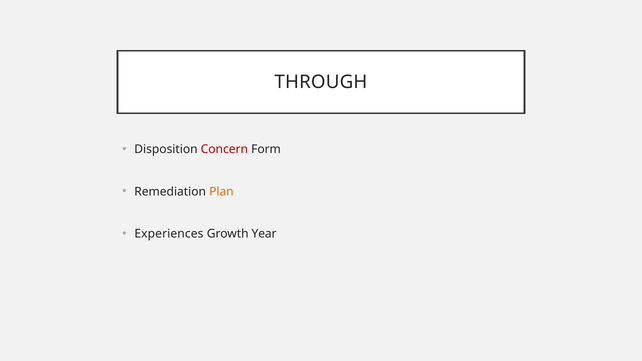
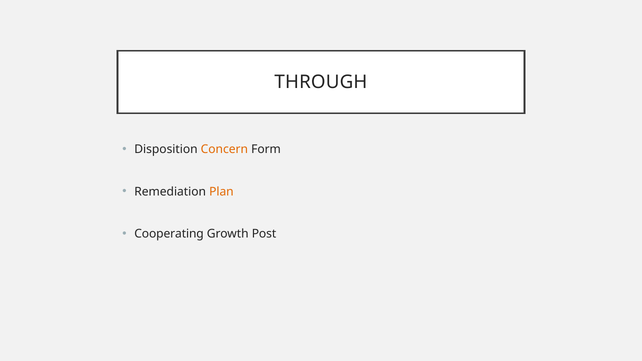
Concern colour: red -> orange (224, 149)
Experiences: Experiences -> Cooperating (169, 234)
Year: Year -> Post (264, 234)
